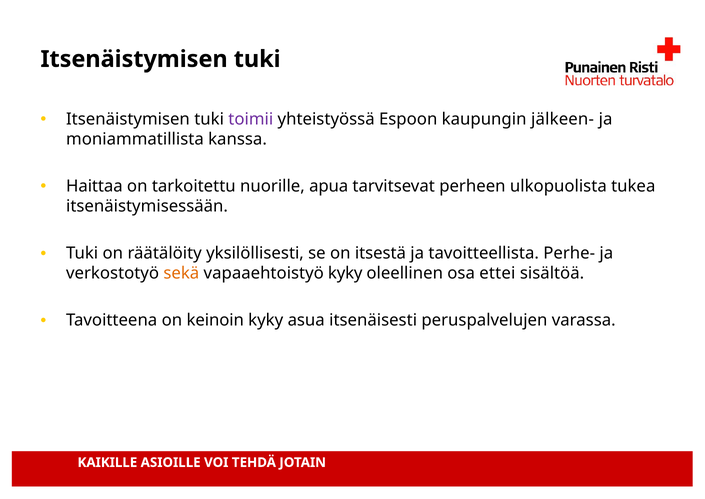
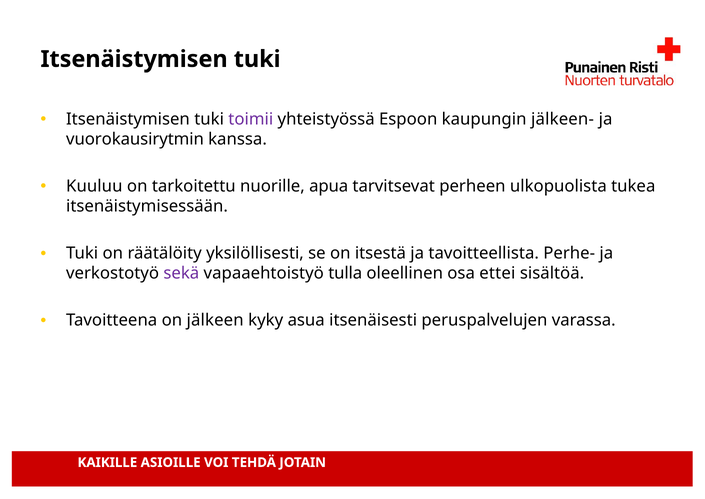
moniammatillista: moniammatillista -> vuorokausirytmin (135, 139)
Haittaa: Haittaa -> Kuuluu (94, 186)
sekä colour: orange -> purple (181, 273)
vapaaehtoistyö kyky: kyky -> tulla (345, 273)
keinoin: keinoin -> jälkeen (215, 320)
